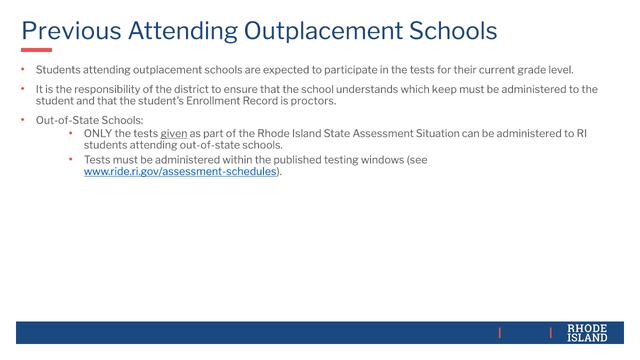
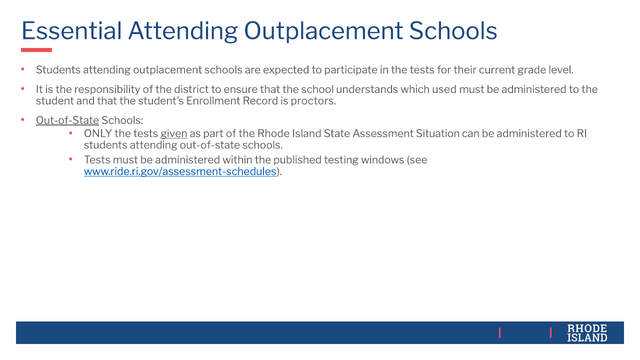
Previous: Previous -> Essential (72, 31)
keep: keep -> used (444, 89)
Out-of-State underline: none -> present (68, 120)
